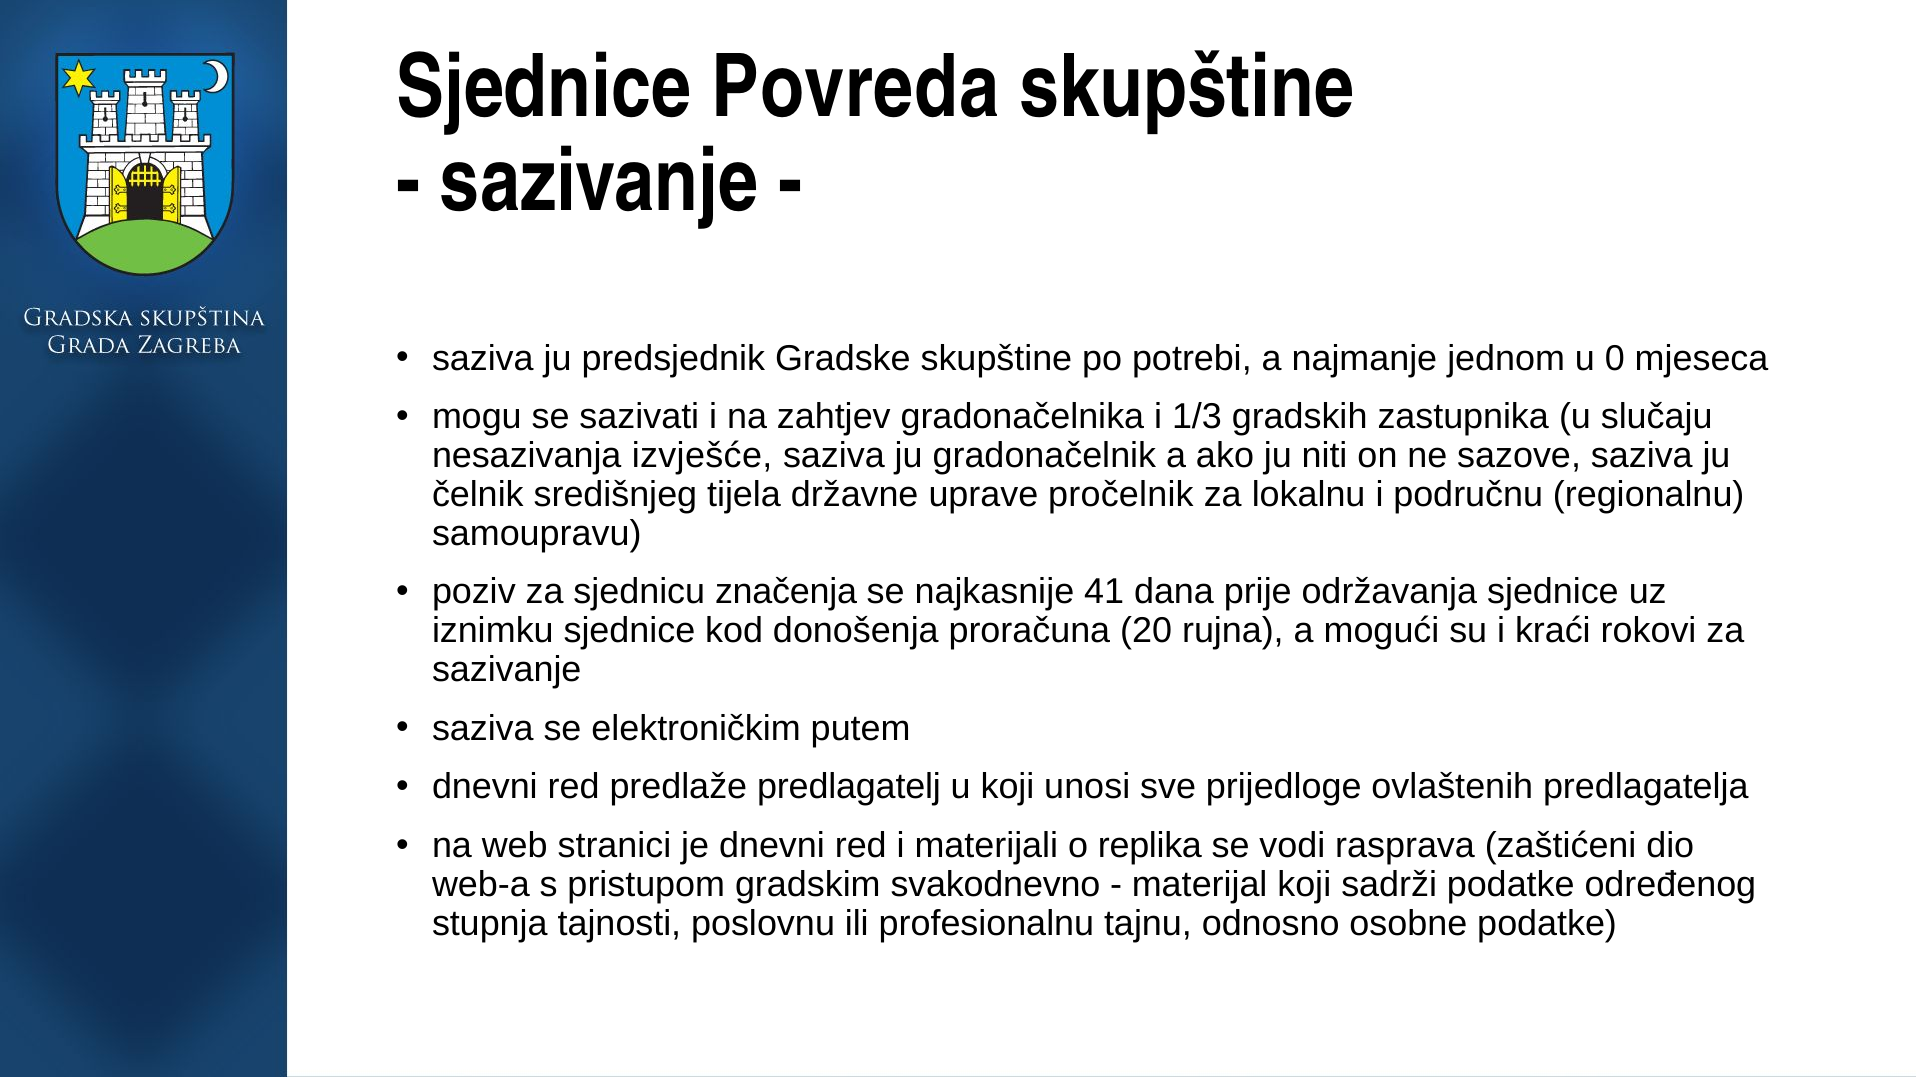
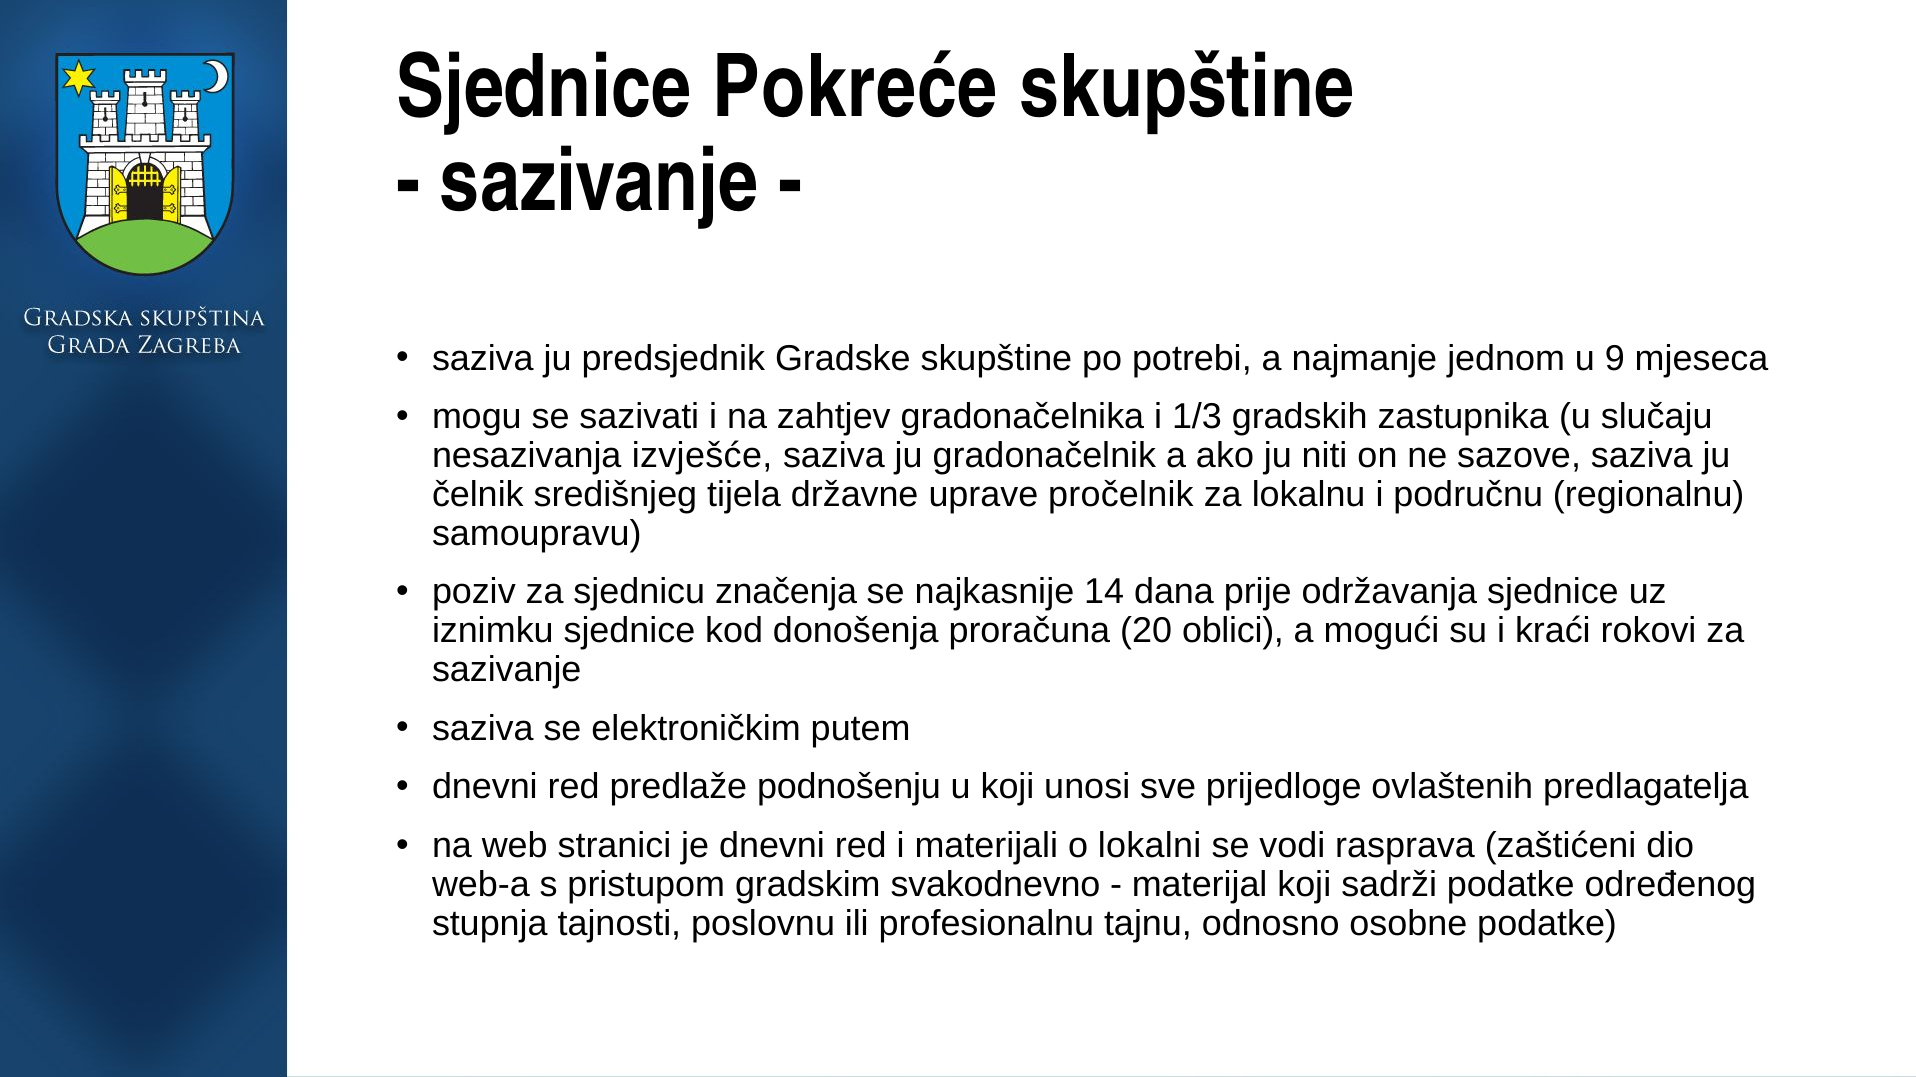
Povreda: Povreda -> Pokreće (855, 87)
0: 0 -> 9 (1615, 358)
41: 41 -> 14 (1104, 592)
rujna: rujna -> oblici (1233, 631)
predlagatelj: predlagatelj -> podnošenju (849, 788)
replika: replika -> lokalni (1150, 846)
